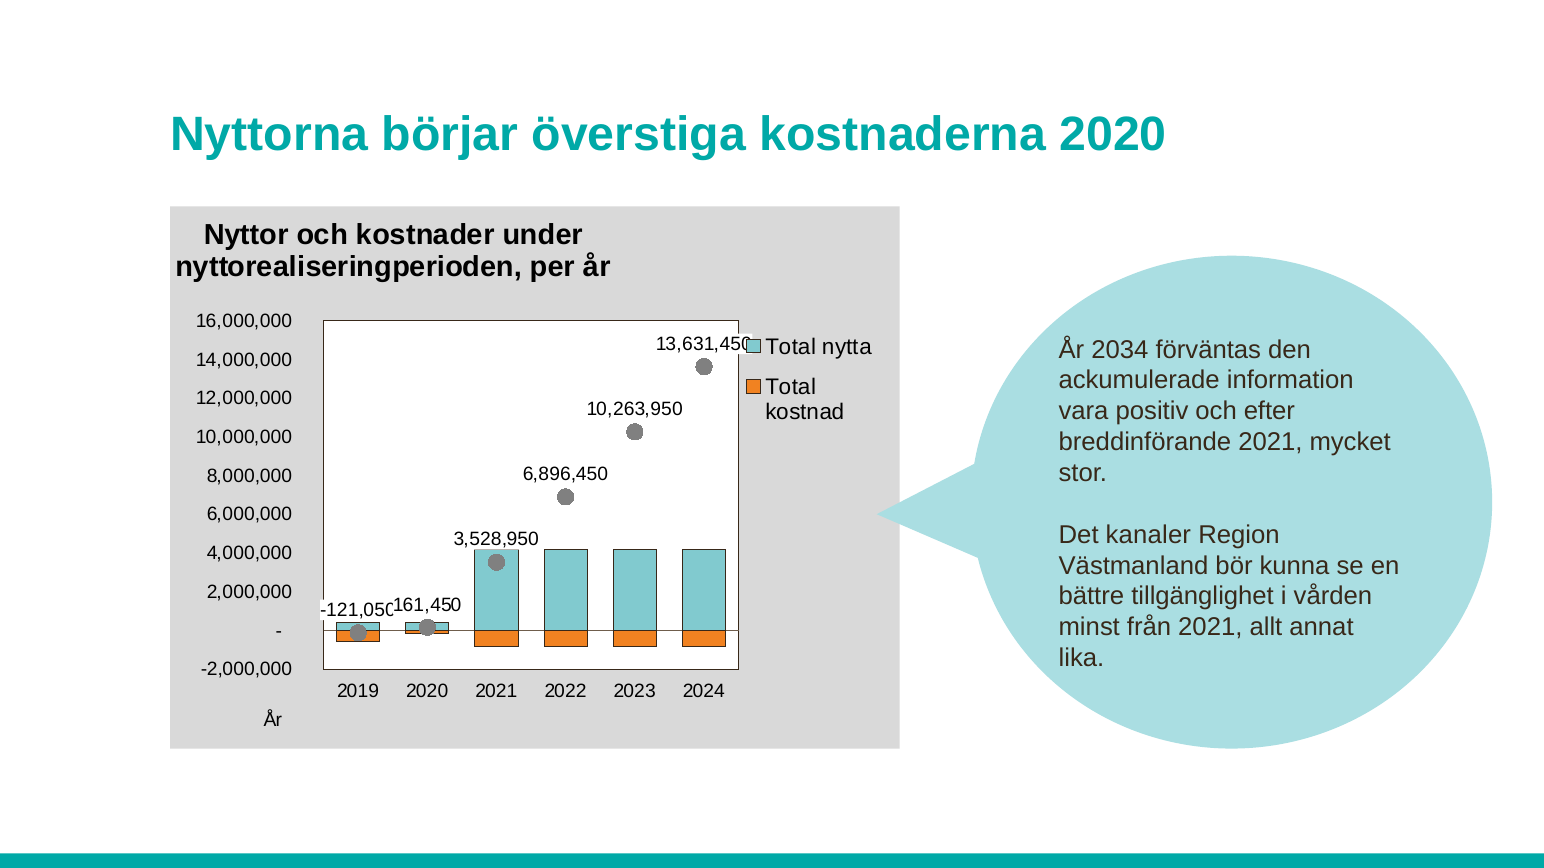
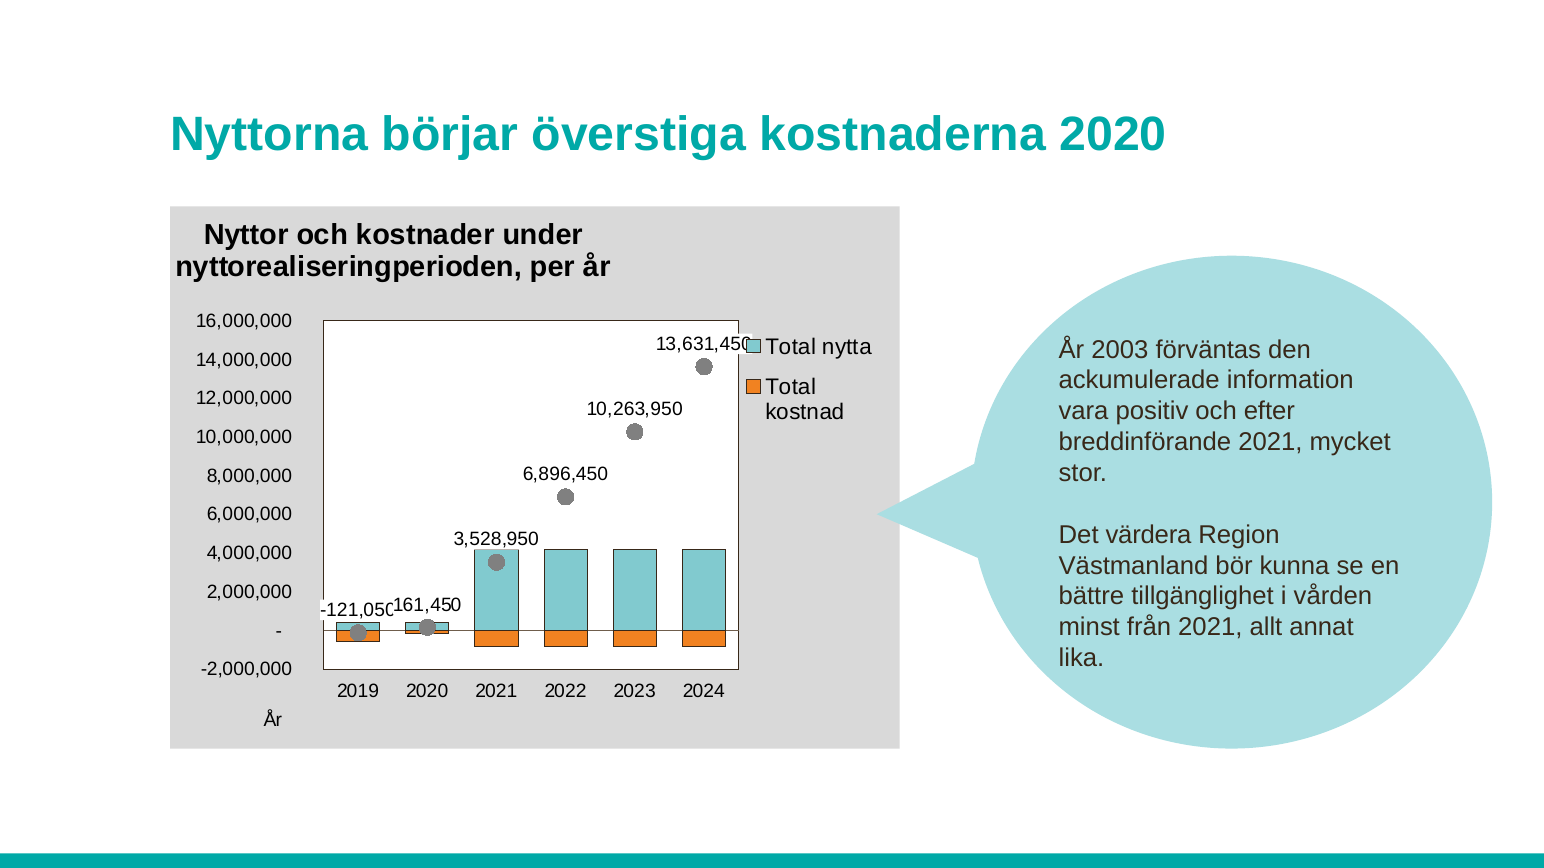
2034: 2034 -> 2003 (1120, 350)
kanaler: kanaler -> värdera (1149, 535)
